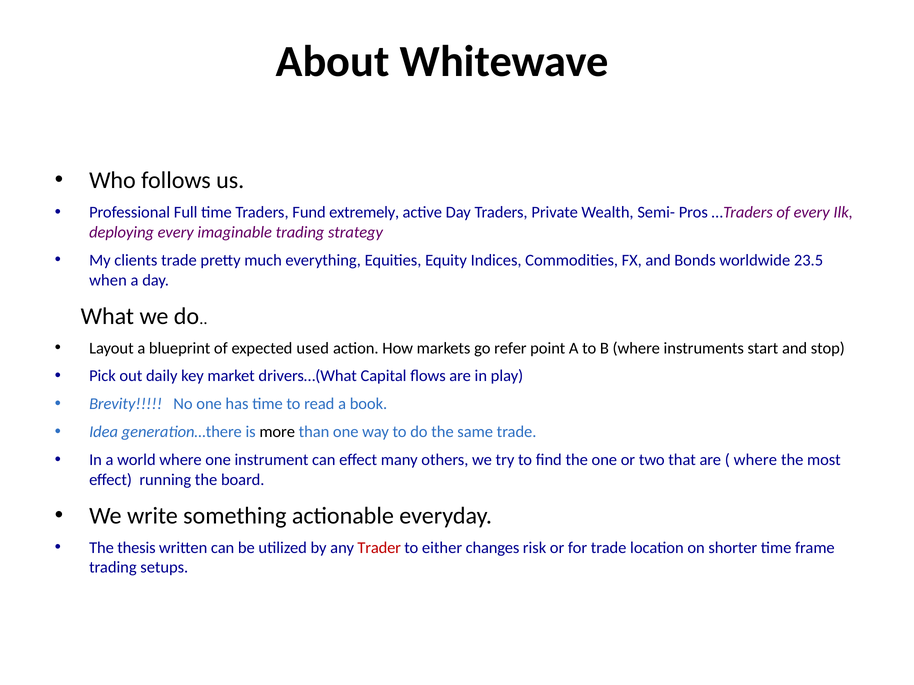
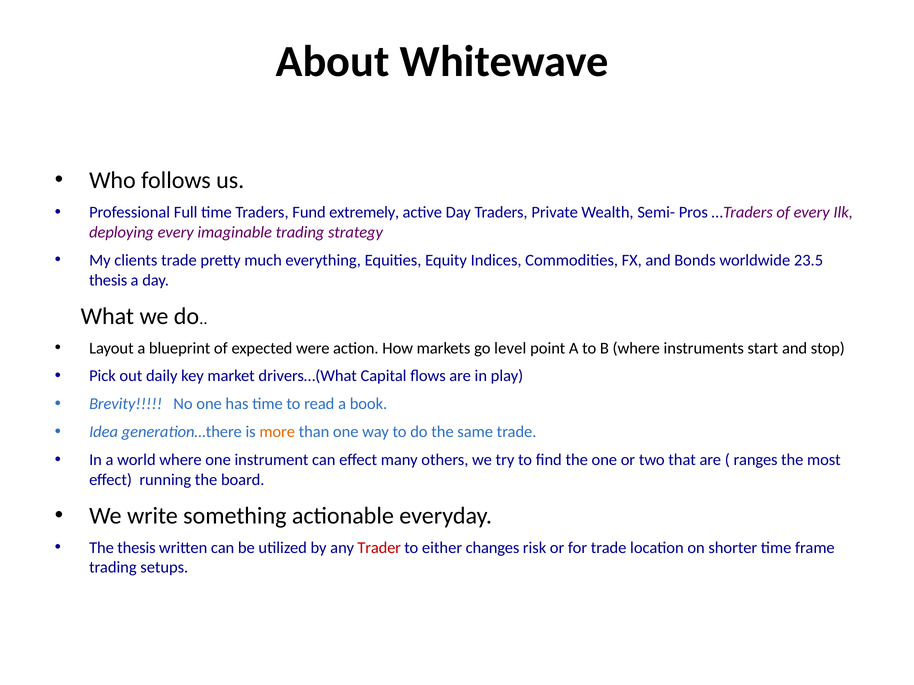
when: when -> thesis (108, 280)
used: used -> were (313, 348)
refer: refer -> level (510, 348)
more colour: black -> orange (277, 432)
where: where -> ranges (756, 460)
